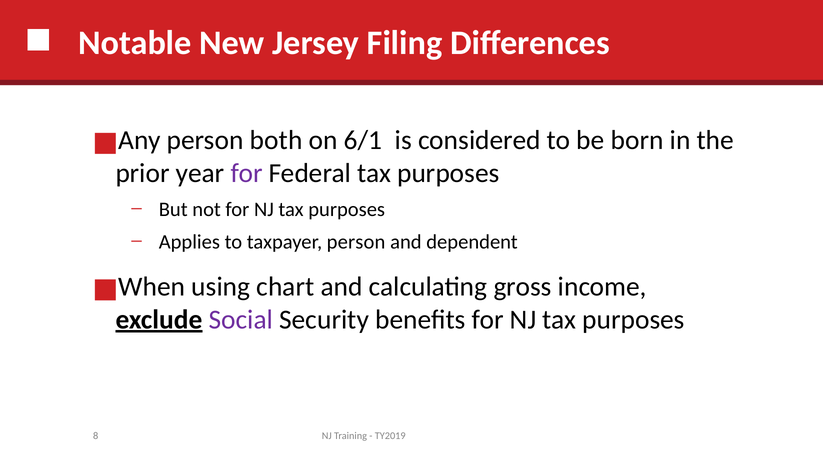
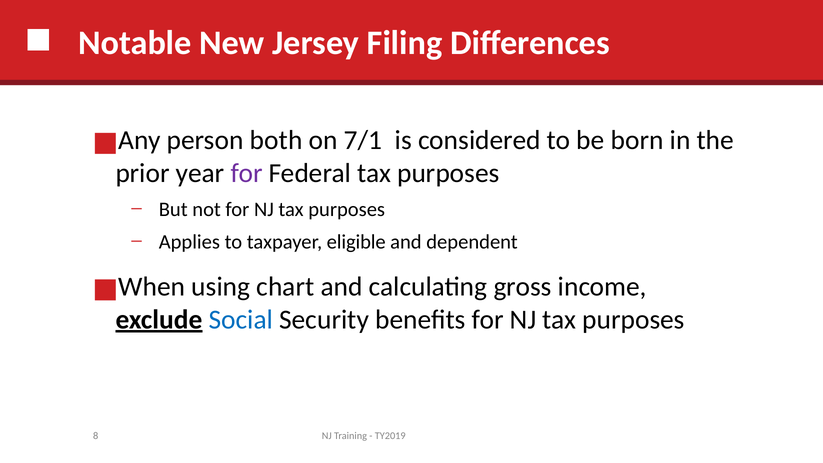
6/1: 6/1 -> 7/1 (363, 140)
taxpayer person: person -> eligible (356, 242)
Social colour: purple -> blue (241, 319)
